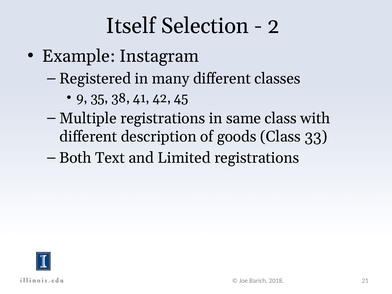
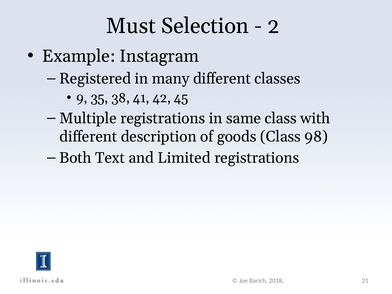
Itself: Itself -> Must (131, 26)
33: 33 -> 98 (316, 137)
